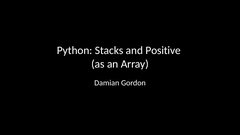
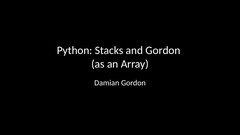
and Positive: Positive -> Gordon (163, 50)
